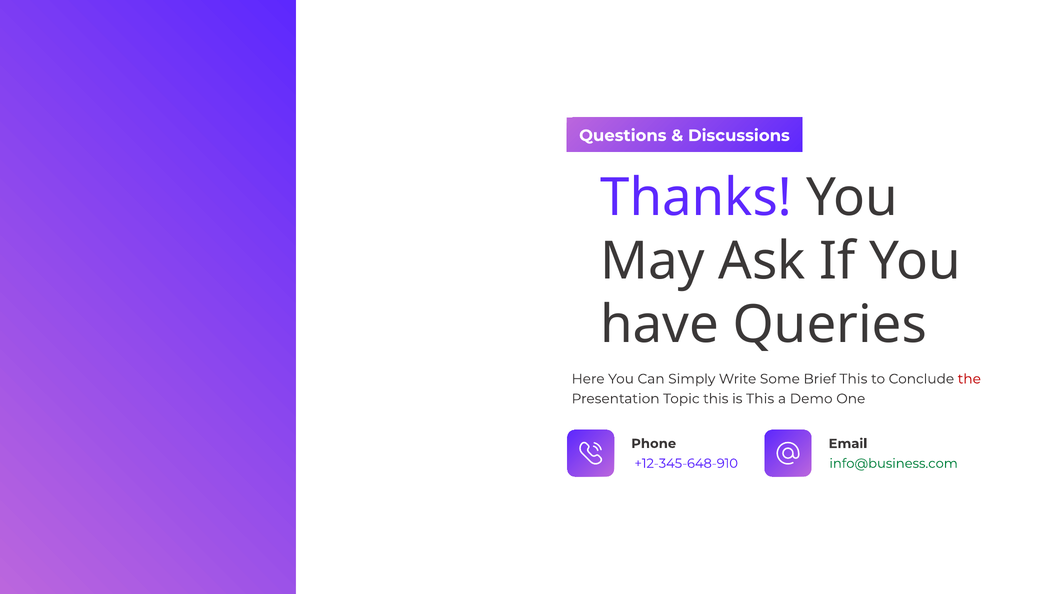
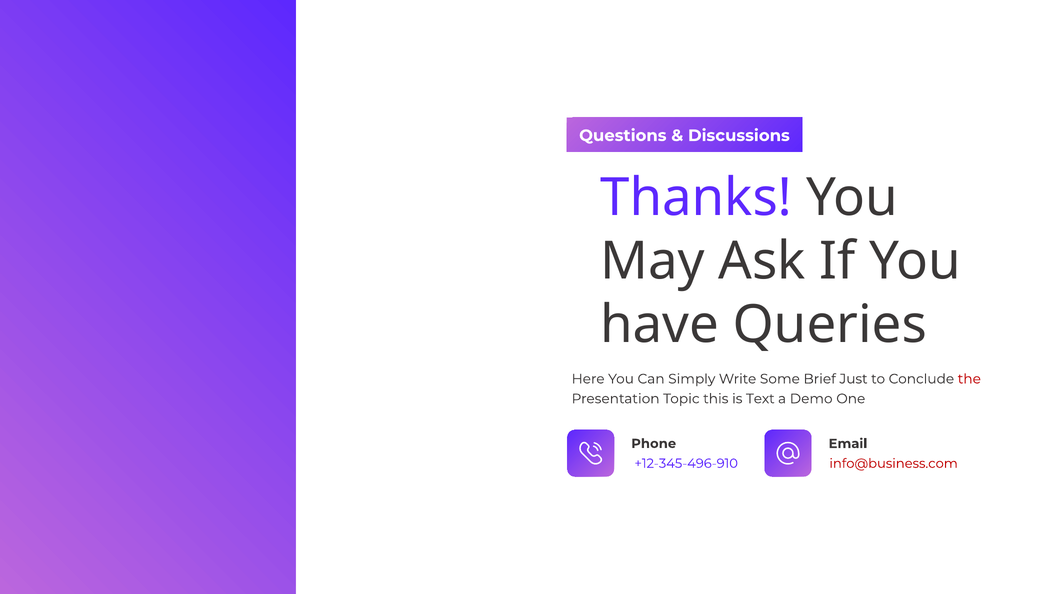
Brief This: This -> Just (854, 379)
is This: This -> Text (760, 399)
+12-345-648-910: +12-345-648-910 -> +12-345-496-910 (686, 464)
info@business.com colour: green -> red (894, 464)
